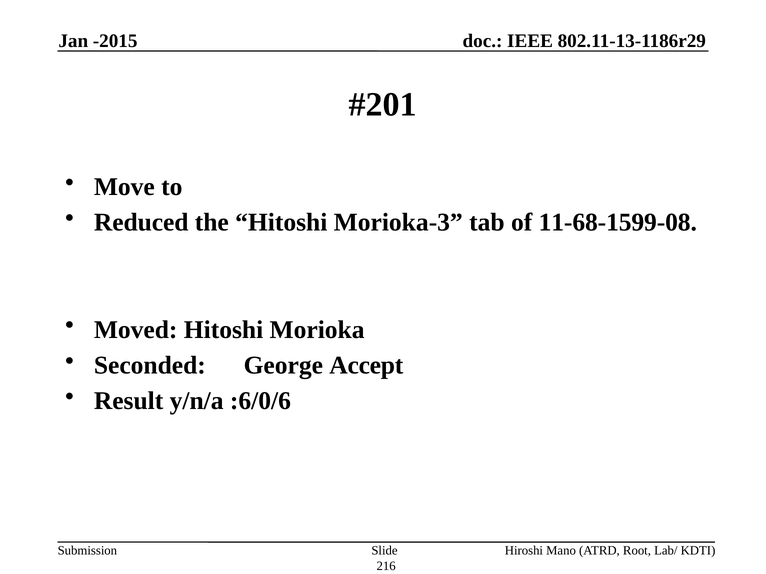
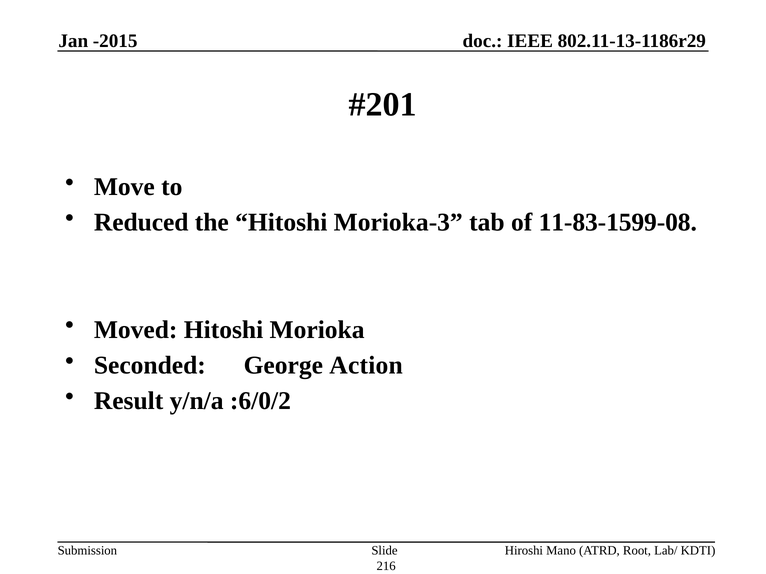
11-68-1599-08: 11-68-1599-08 -> 11-83-1599-08 (618, 223)
Accept: Accept -> Action (366, 366)
:6/0/6: :6/0/6 -> :6/0/2 (260, 401)
